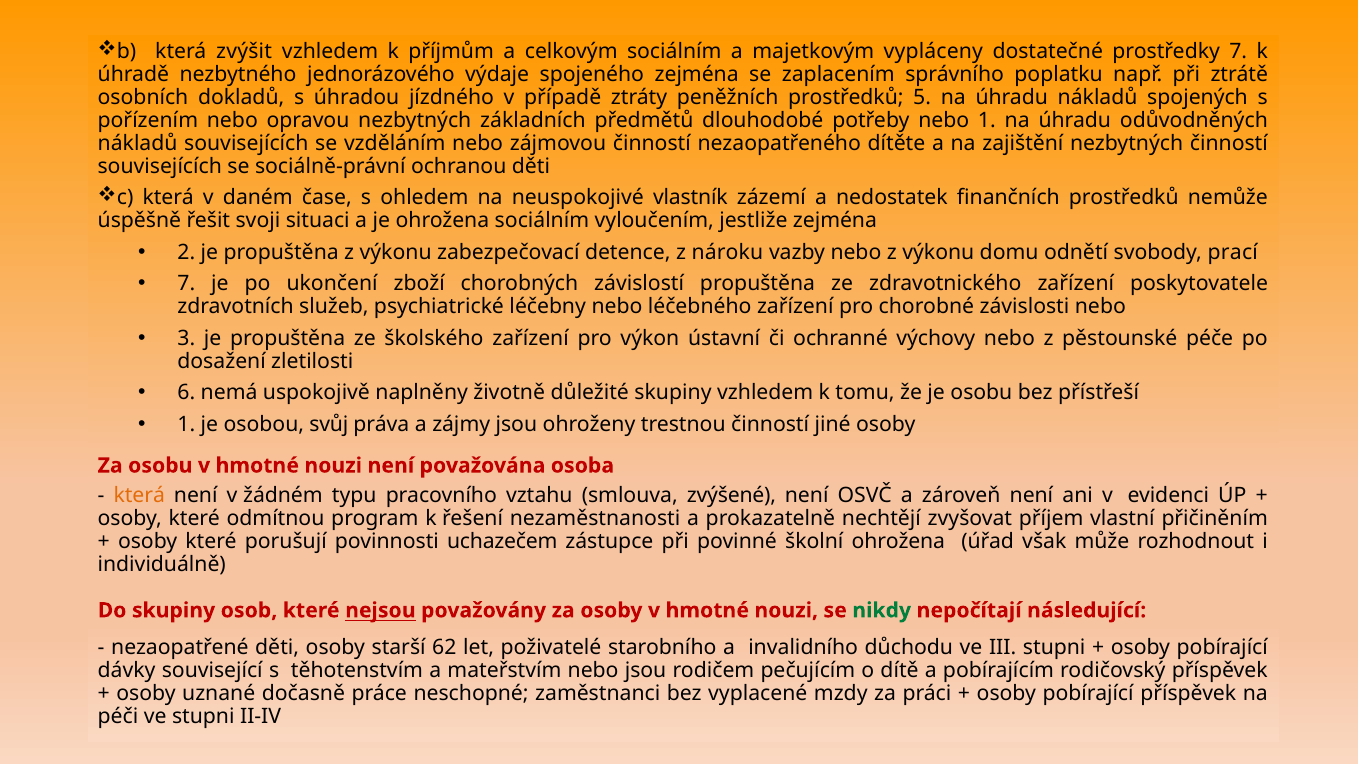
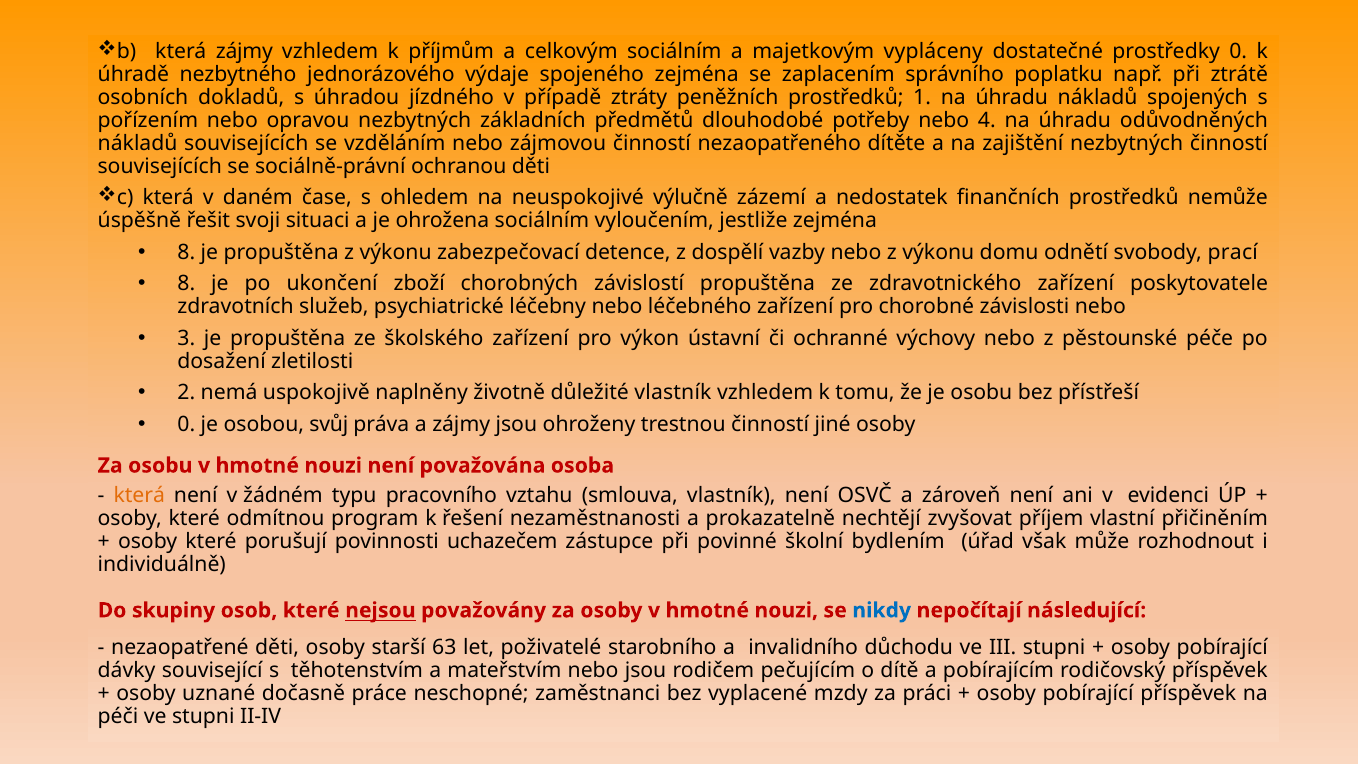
která zvýšit: zvýšit -> zájmy (244, 52)
prostředky 7: 7 -> 0 (1238, 52)
5: 5 -> 1 (922, 98)
nebo 1: 1 -> 4 (987, 121)
vlastník: vlastník -> výlučně (690, 198)
2: 2 -> 8 (186, 252)
nároku: nároku -> dospělí (727, 252)
7: 7 -> 8 (186, 284)
6: 6 -> 2 (186, 392)
důležité skupiny: skupiny -> vlastník (673, 392)
1: 1 -> 0 (186, 424)
smlouva zvýšené: zvýšené -> vlastník (731, 496)
školní ohrožena: ohrožena -> bydlením (898, 542)
nikdy colour: green -> blue (882, 610)
62: 62 -> 63 (444, 647)
